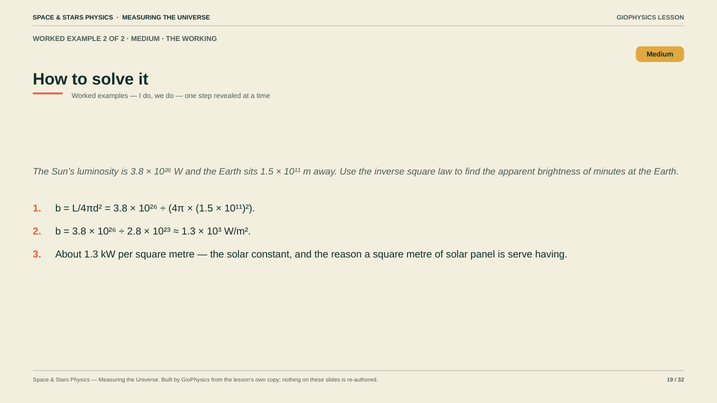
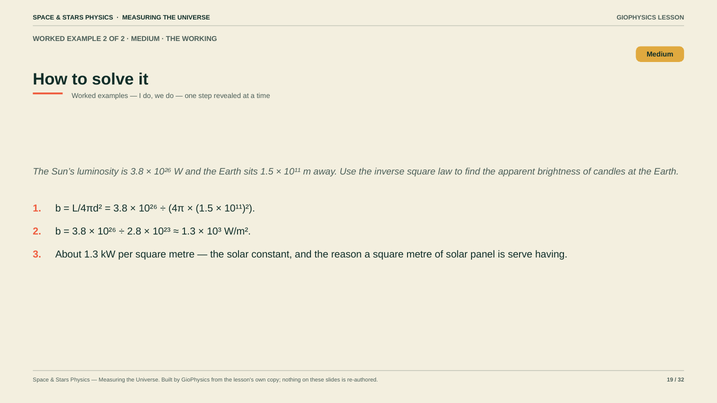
minutes: minutes -> candles (609, 172)
